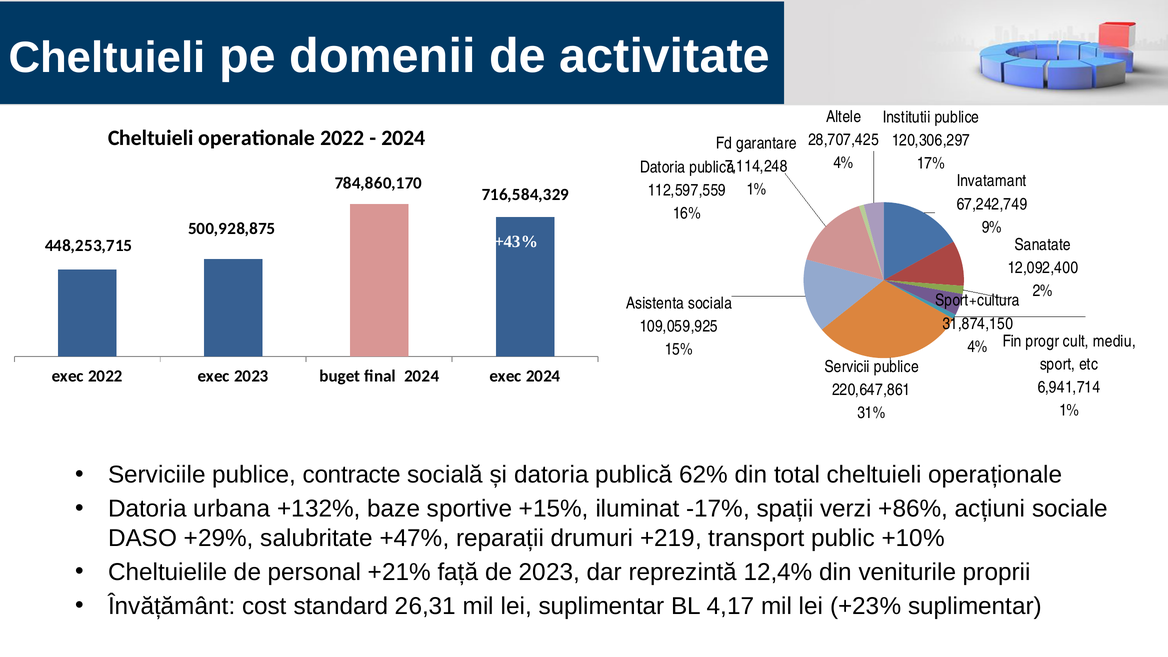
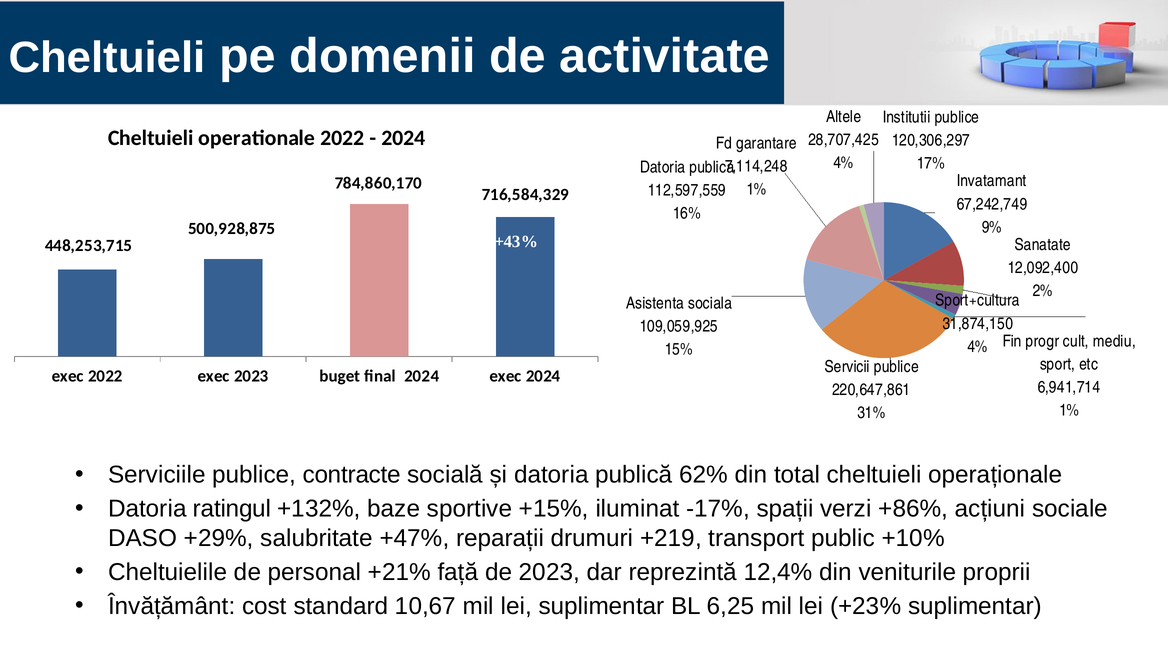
urbana: urbana -> ratingul (232, 509)
26,31: 26,31 -> 10,67 (425, 606)
4,17: 4,17 -> 6,25 (731, 606)
